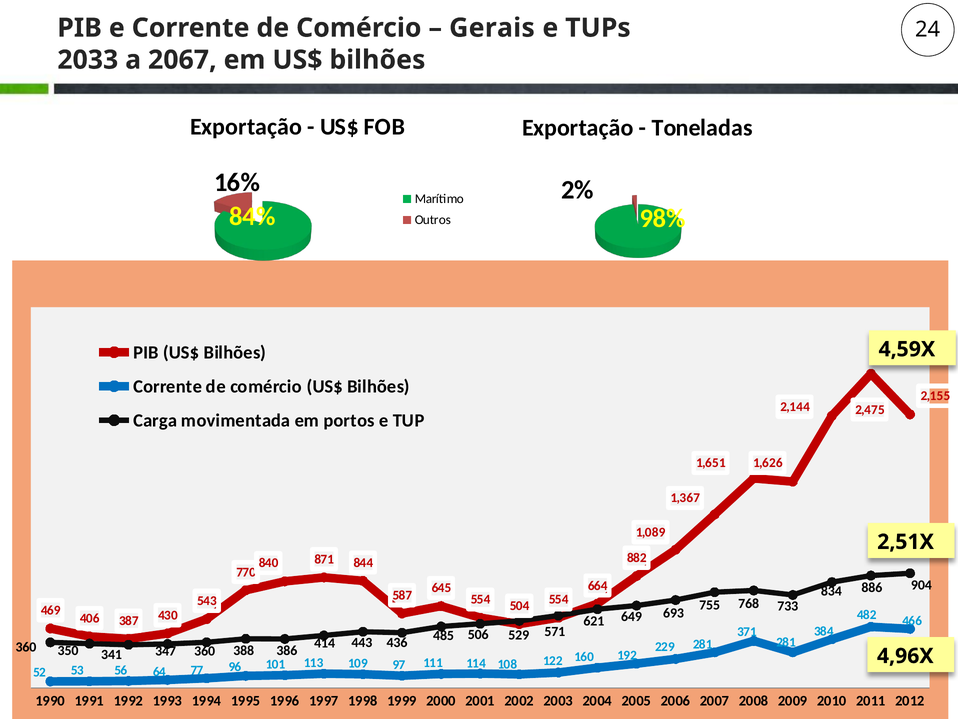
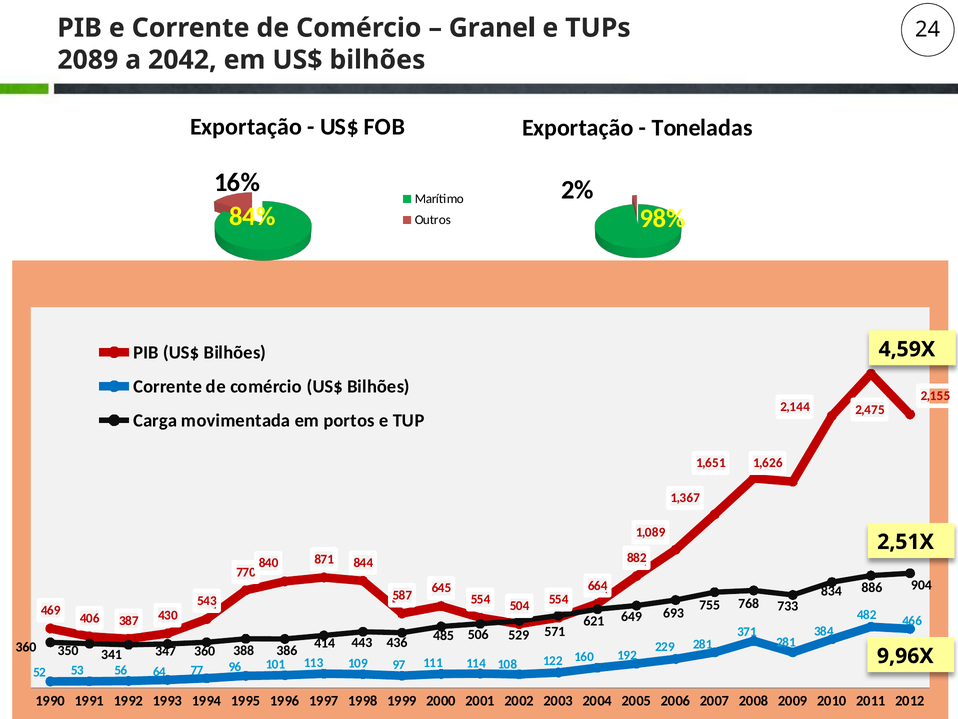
Gerais: Gerais -> Granel (492, 28)
2033: 2033 -> 2089 (88, 60)
2067: 2067 -> 2042 (182, 60)
4,96X: 4,96X -> 9,96X (905, 656)
